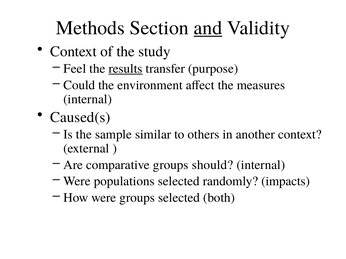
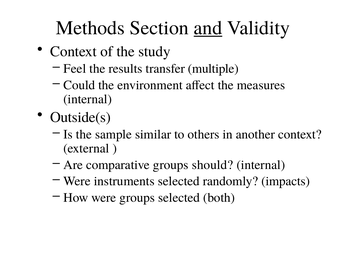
results underline: present -> none (126, 69)
purpose: purpose -> multiple (213, 69)
Caused(s: Caused(s -> Outside(s (80, 117)
populations: populations -> instruments (124, 182)
